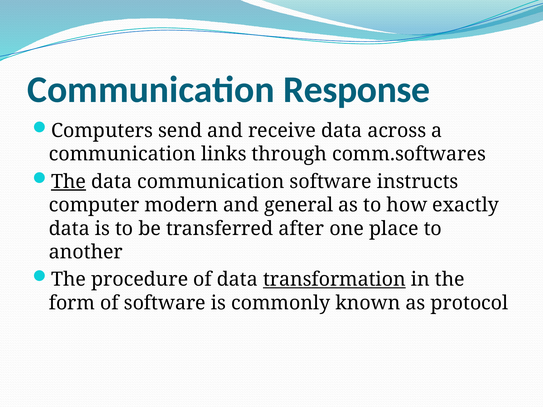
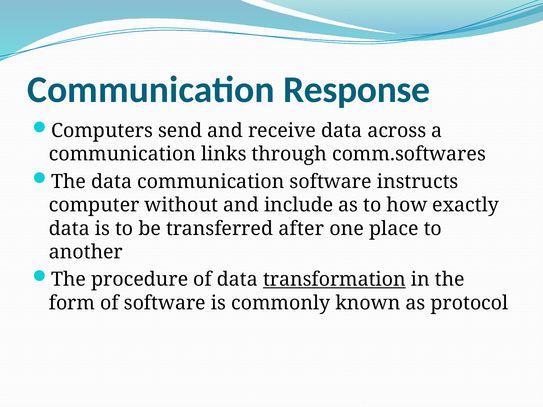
The underline: present -> none (69, 182)
modern: modern -> without (181, 205)
general: general -> include (299, 205)
